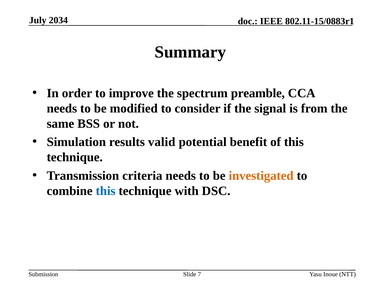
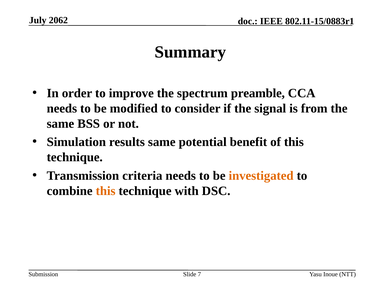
2034: 2034 -> 2062 (58, 20)
results valid: valid -> same (162, 142)
this colour: blue -> orange (106, 191)
